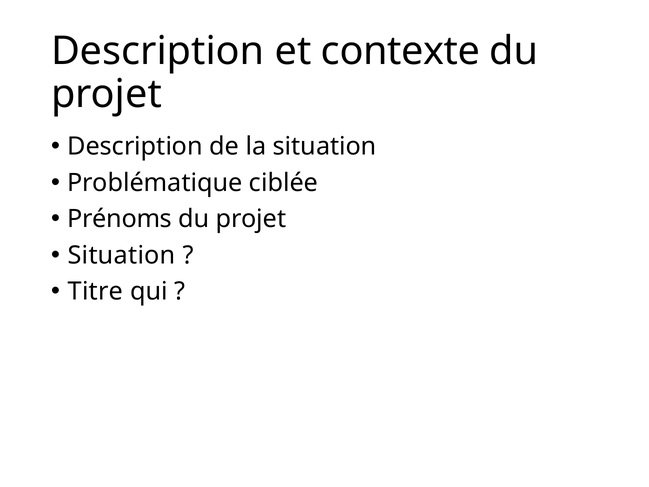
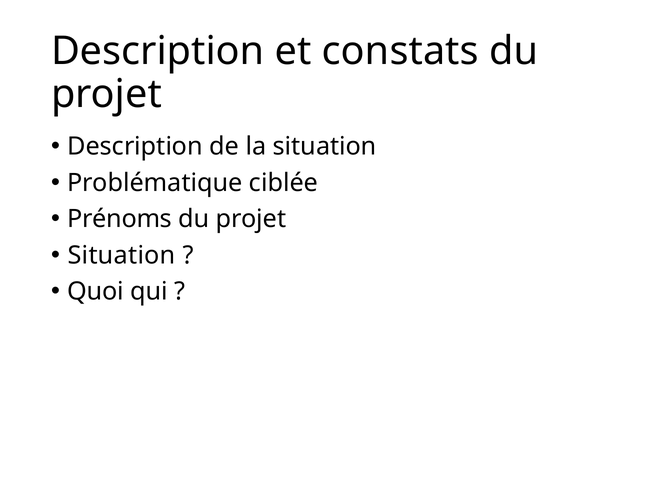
contexte: contexte -> constats (400, 51)
Titre: Titre -> Quoi (96, 291)
